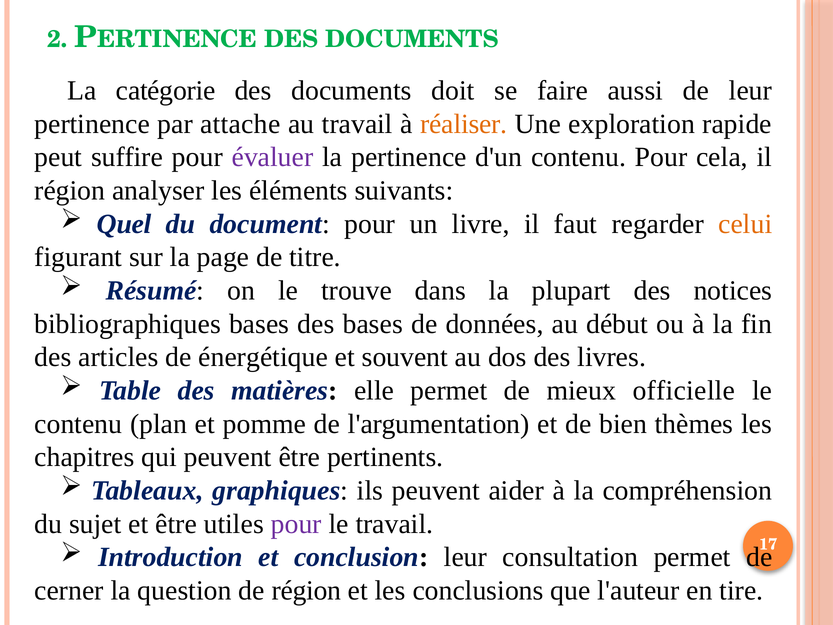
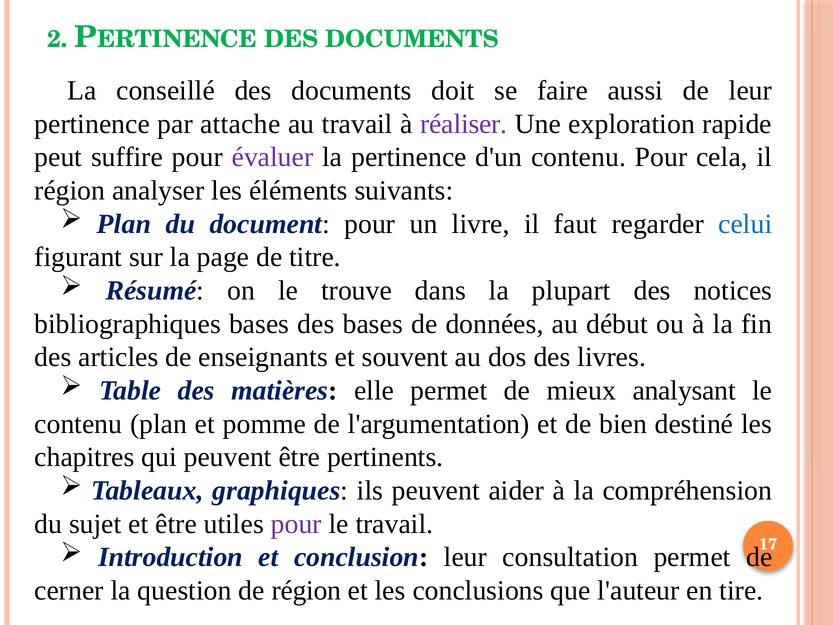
catégorie: catégorie -> conseillé (166, 90)
réaliser colour: orange -> purple (464, 124)
Quel: Quel -> Plan (124, 224)
celui colour: orange -> blue (745, 224)
énergétique: énergétique -> enseignants (263, 357)
officielle: officielle -> analysant (684, 390)
thèmes: thèmes -> destiné (694, 424)
